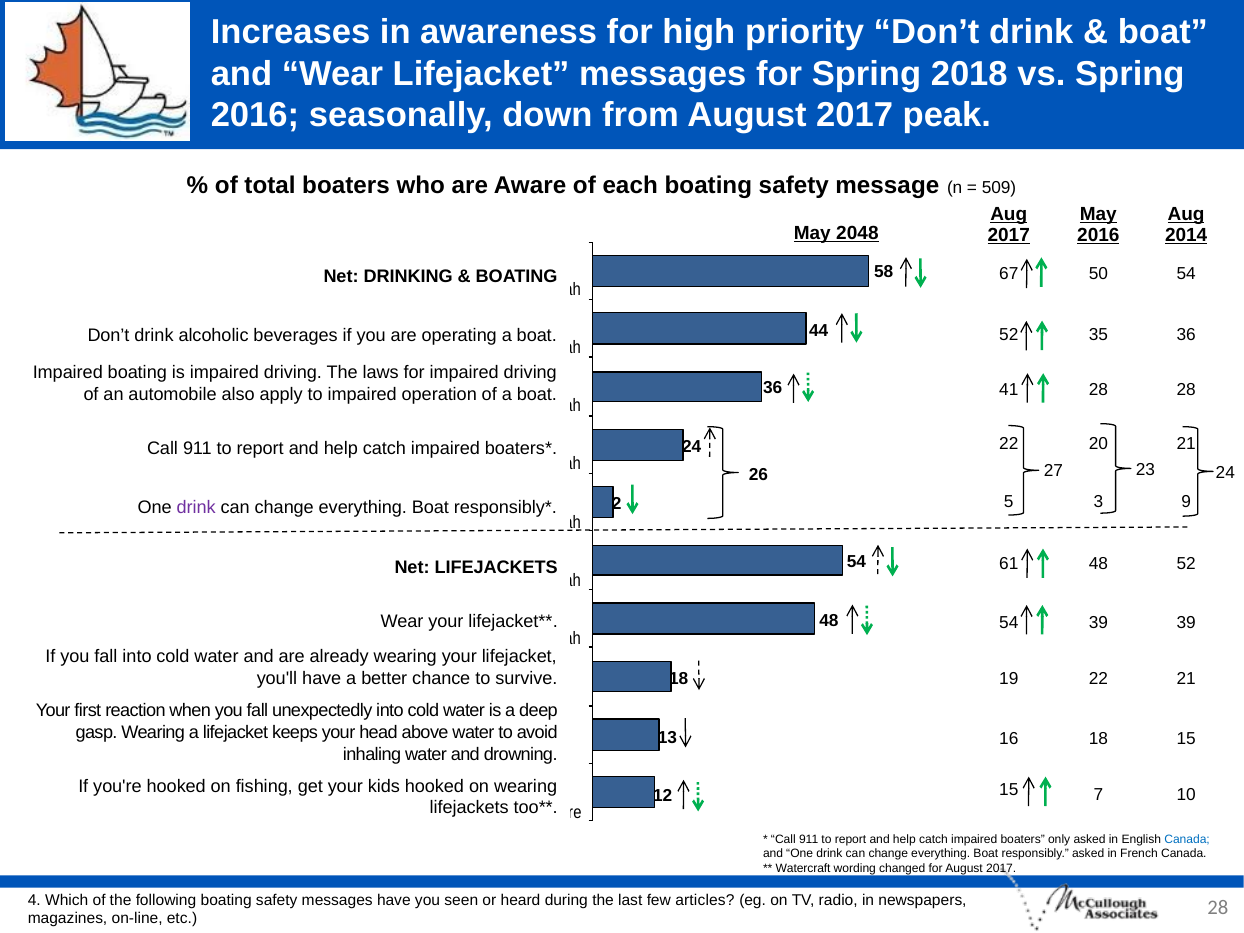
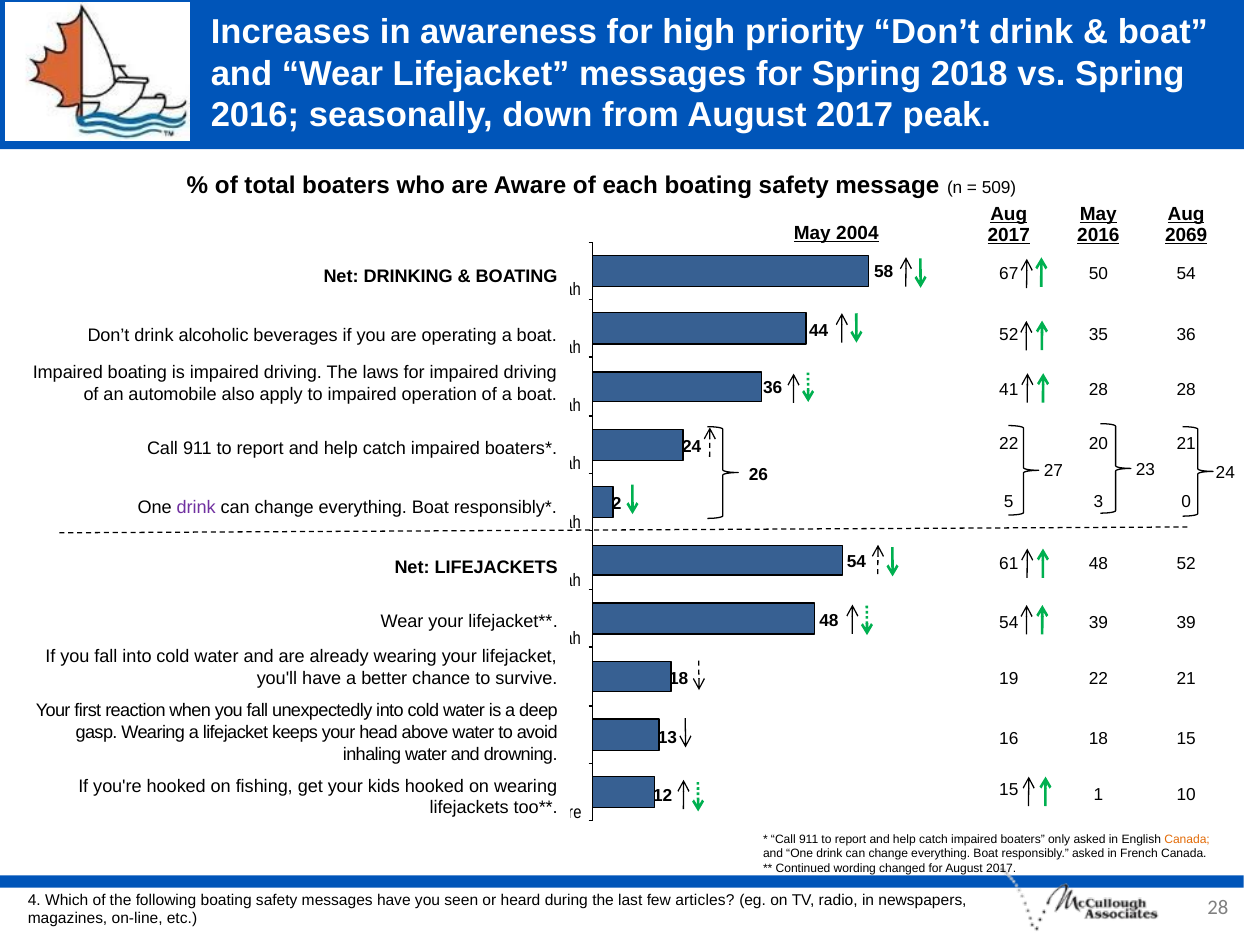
2048: 2048 -> 2004 (857, 234)
2014: 2014 -> 2069 (1186, 236)
9: 9 -> 0 (1186, 502)
7: 7 -> 1 (1098, 795)
Canada colour: blue -> orange (1187, 839)
Watercraft: Watercraft -> Continued (803, 868)
